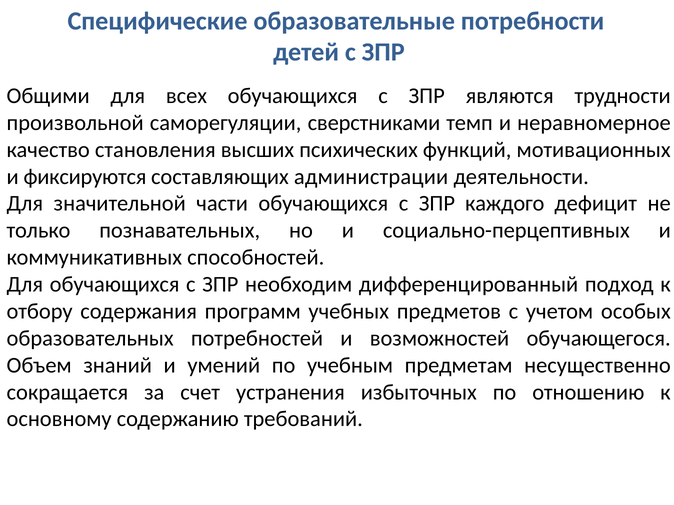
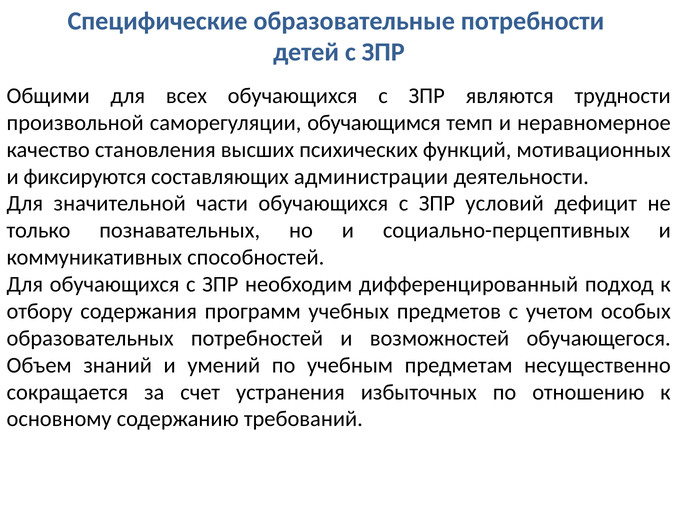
сверстниками: сверстниками -> обучающимся (374, 123)
каждого: каждого -> условий (505, 204)
